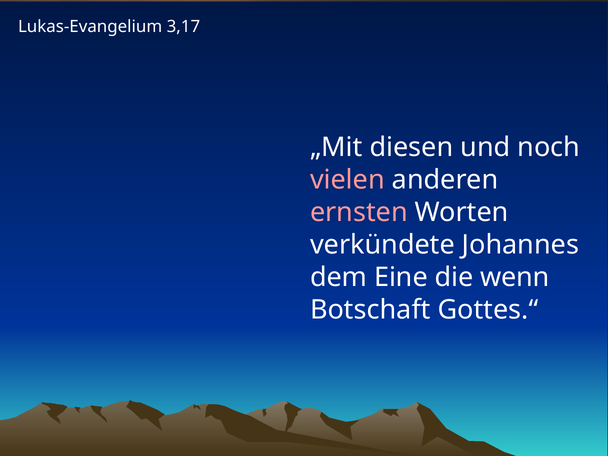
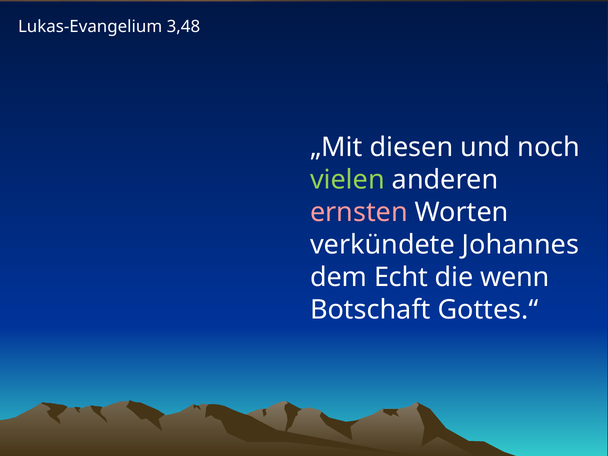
3,17: 3,17 -> 3,48 (183, 27)
vielen colour: pink -> light green (347, 180)
Eine: Eine -> Echt (401, 277)
